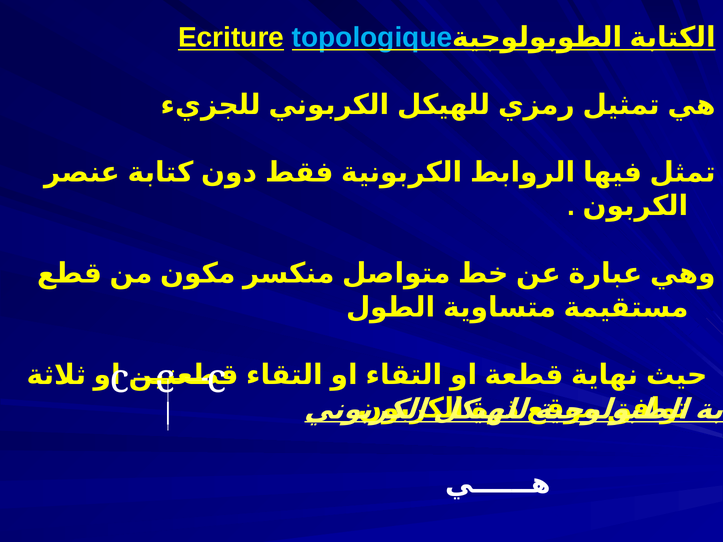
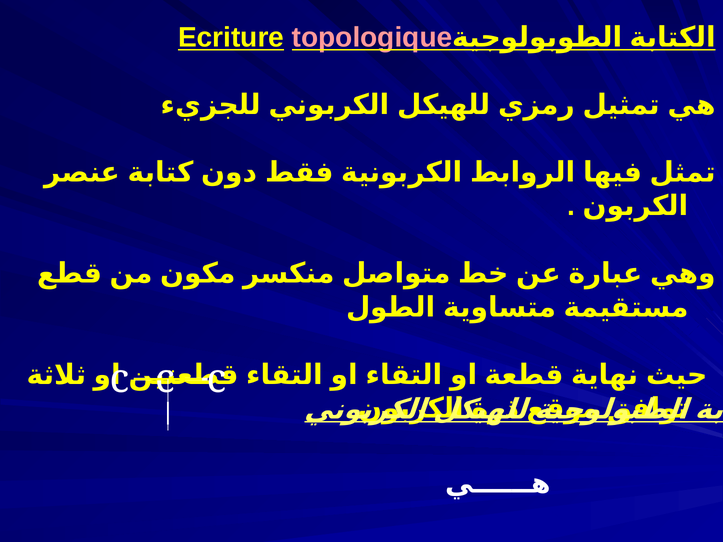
topologique colour: light blue -> pink (372, 37)
